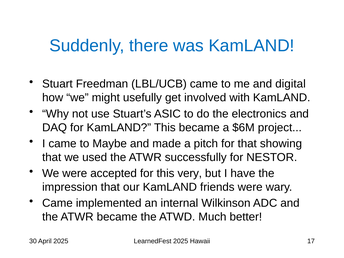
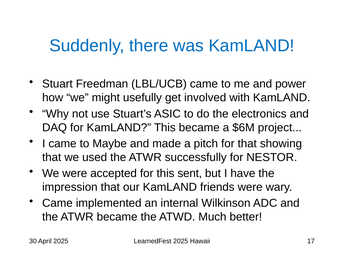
digital: digital -> power (291, 84)
very: very -> sent (190, 173)
